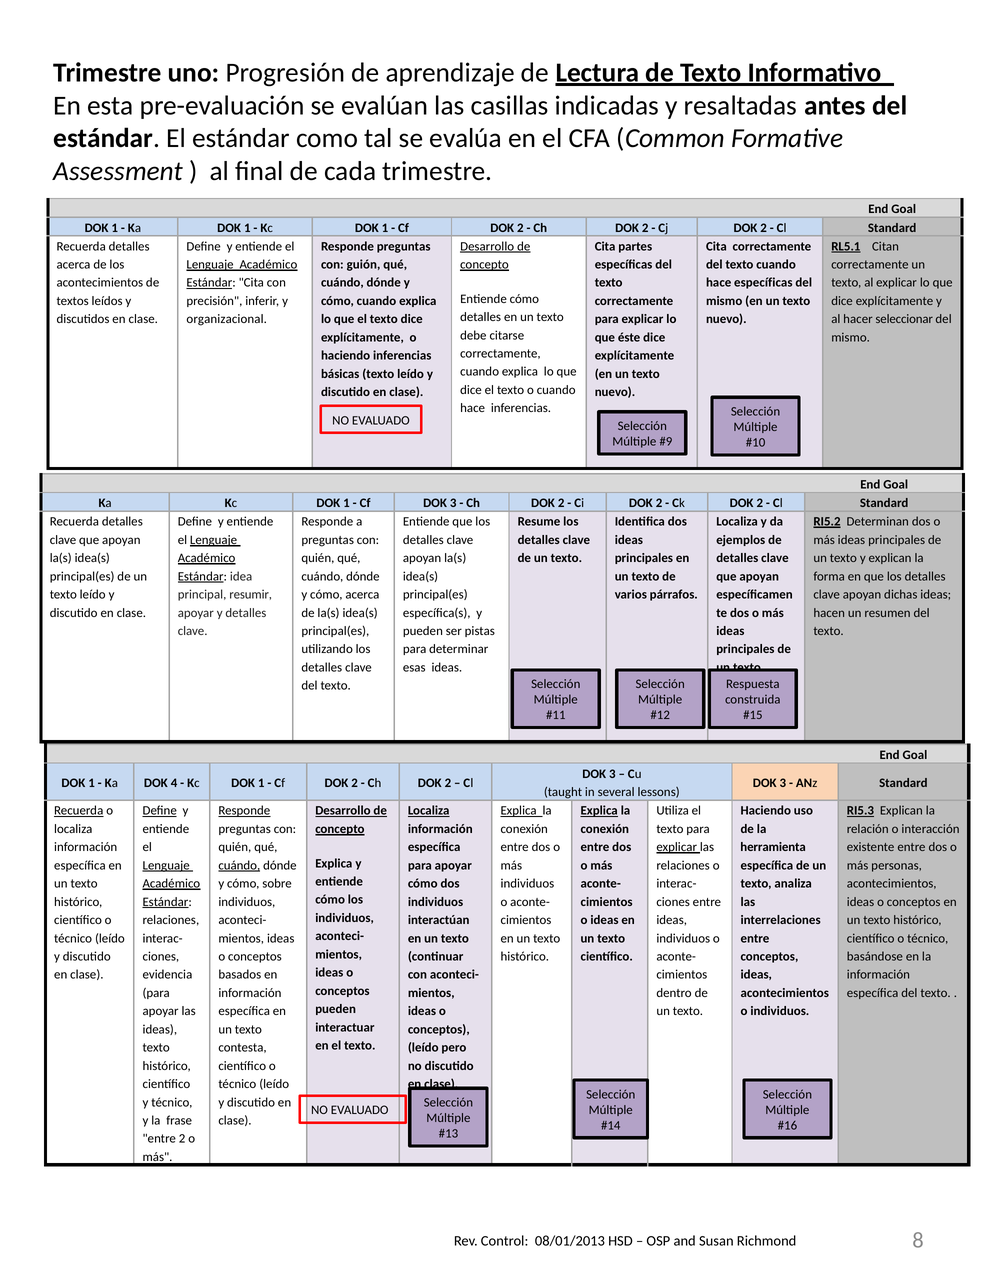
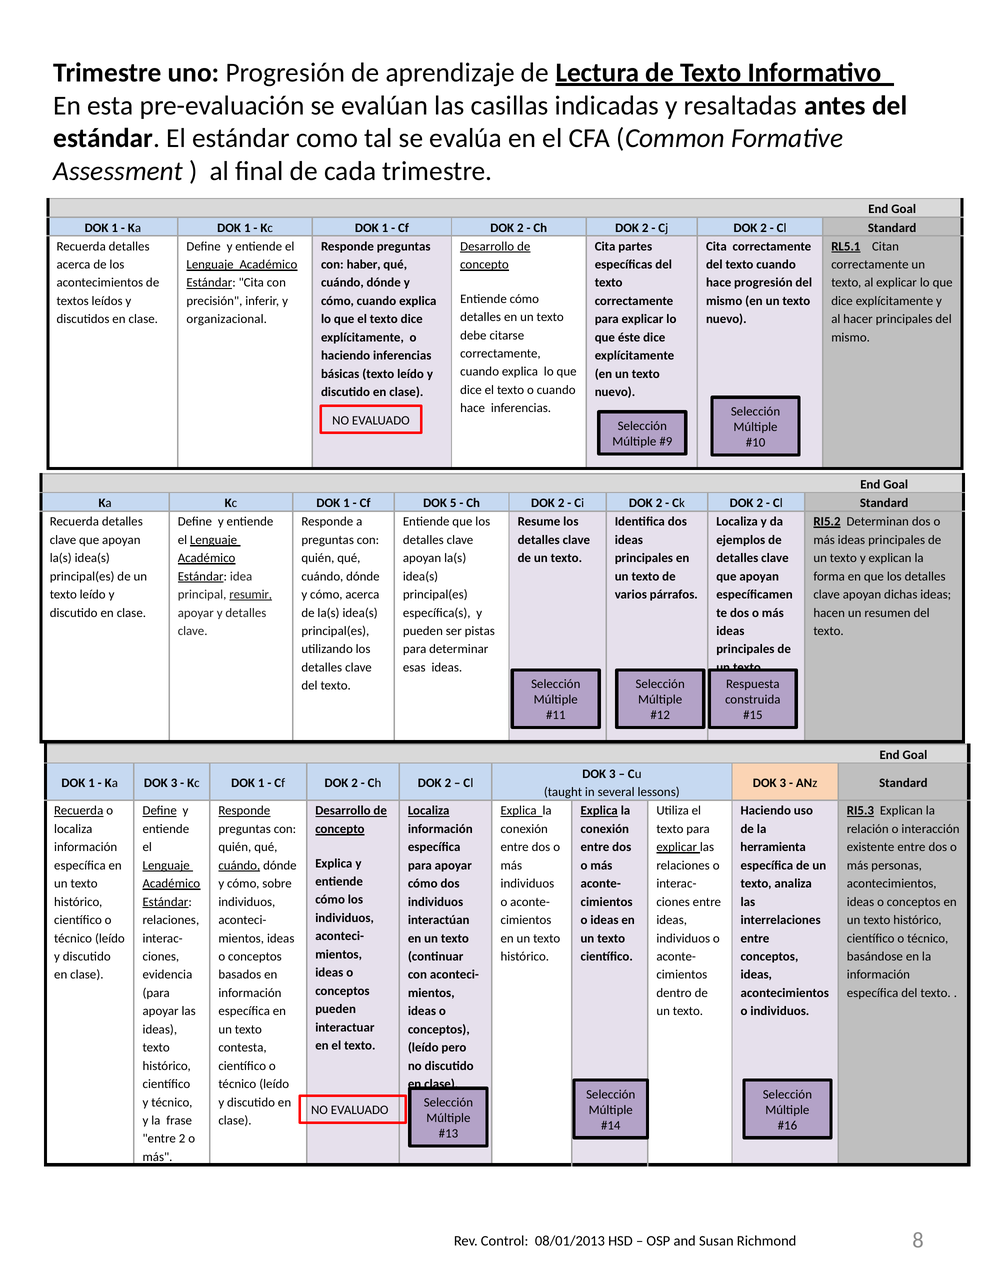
guión: guión -> haber (364, 265)
hace específicas: específicas -> progresión (763, 283)
hacer seleccionar: seleccionar -> principales (904, 319)
Cf DOK 3: 3 -> 5 (453, 503)
resumir underline: none -> present (251, 595)
Ka DOK 4: 4 -> 3 (174, 783)
